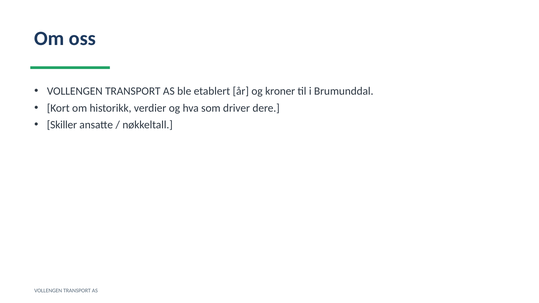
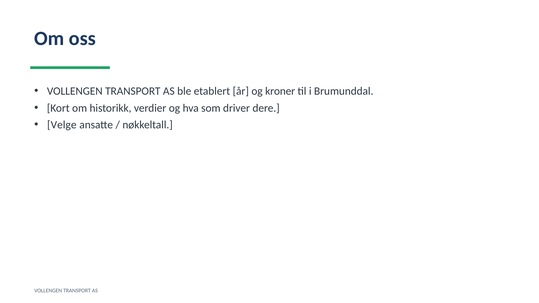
Skiller: Skiller -> Velge (62, 125)
